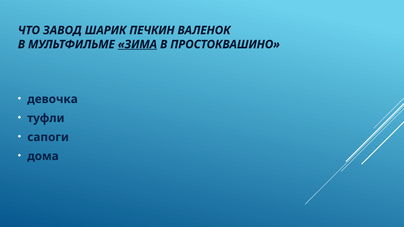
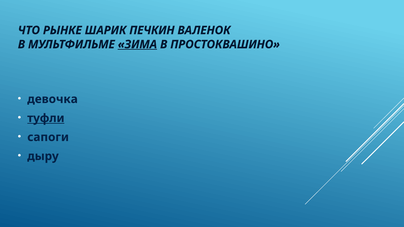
ЗАВОД: ЗАВОД -> РЫНКЕ (62, 30)
туфли underline: none -> present (46, 118)
дома: дома -> дыру (43, 156)
